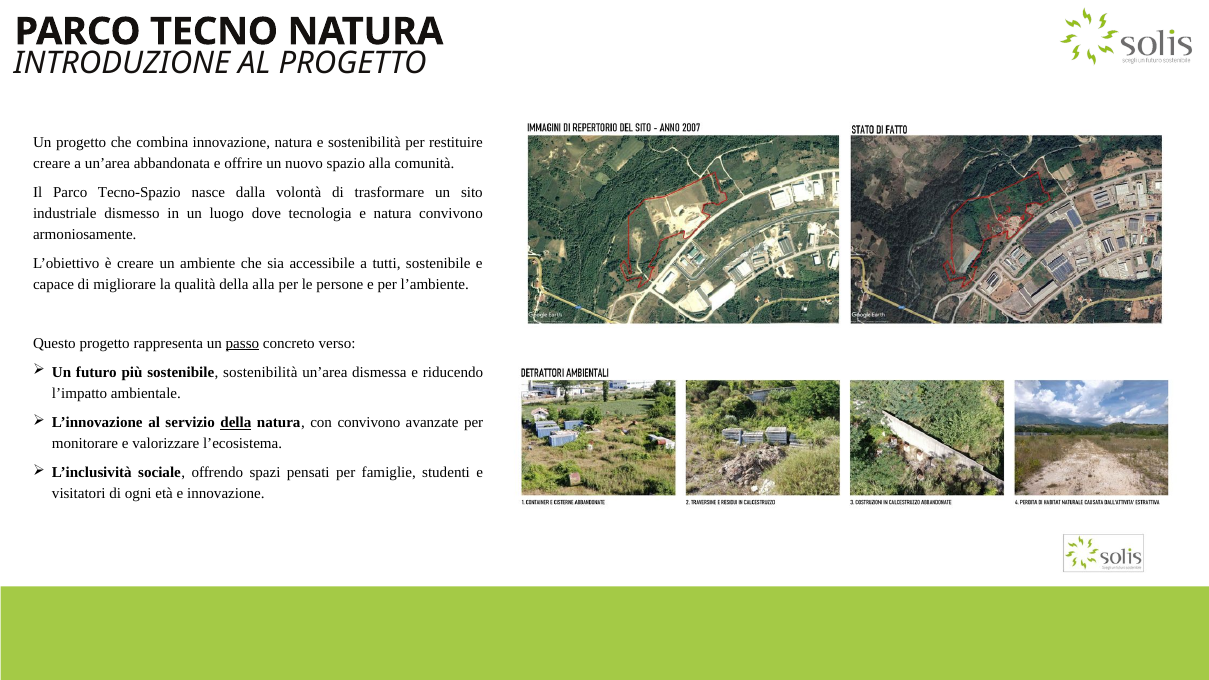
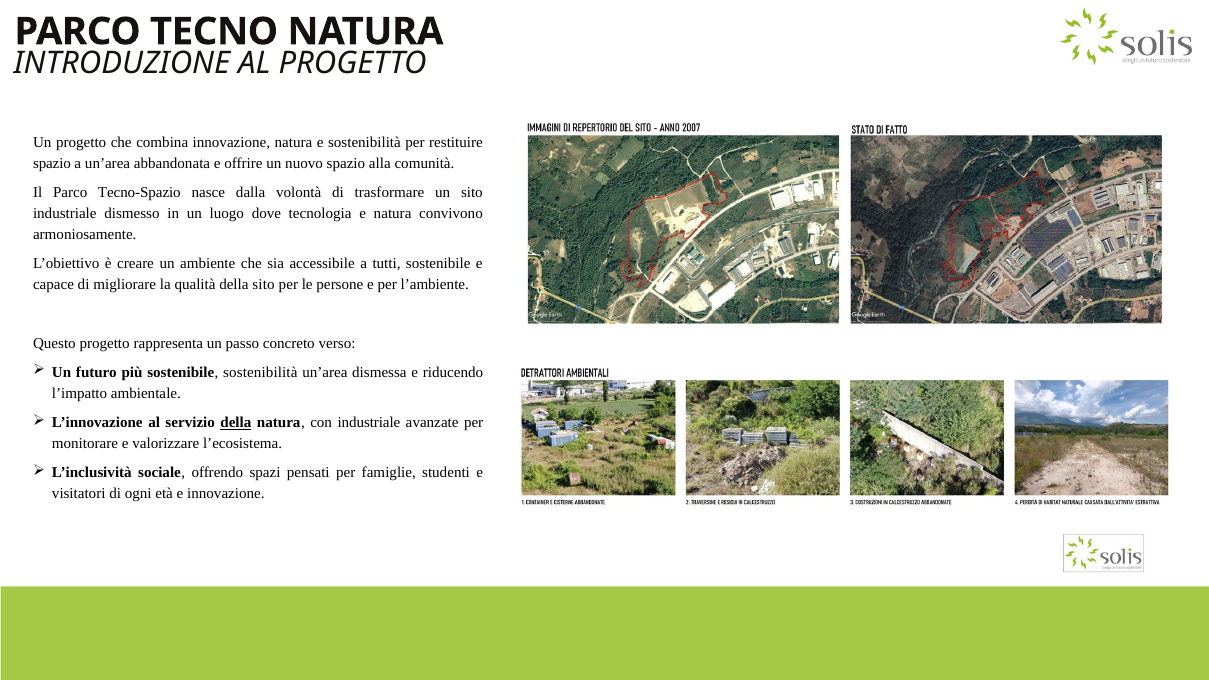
creare: creare -> spazio (52, 164)
della alla: alla -> sito (264, 285)
passo underline: present -> none (242, 343)
con convivono: convivono -> industriale (369, 423)
